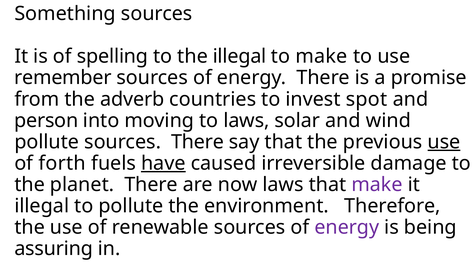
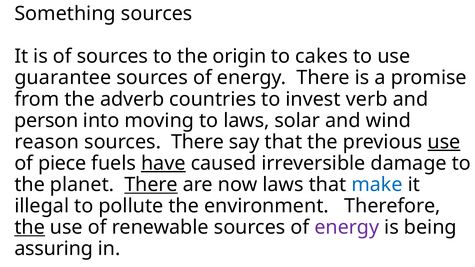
of spelling: spelling -> sources (112, 56)
the illegal: illegal -> origin (240, 56)
to make: make -> cakes (322, 56)
remember: remember -> guarantee (63, 78)
spot: spot -> verb (367, 99)
pollute: pollute -> reason (47, 142)
forth: forth -> piece (62, 163)
There underline: none -> present (151, 185)
make colour: purple -> blue (377, 185)
the underline: none -> present (30, 227)
